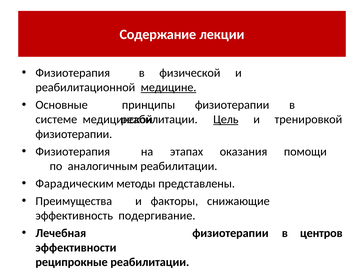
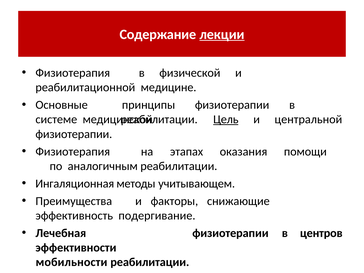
лекции underline: none -> present (222, 34)
медицине underline: present -> none (169, 87)
тренировкой: тренировкой -> центральной (308, 119)
Фарадическим: Фарадическим -> Ингаляционная (75, 184)
представлены: представлены -> учитывающем (197, 184)
реципрокные: реципрокные -> мобильности (71, 262)
